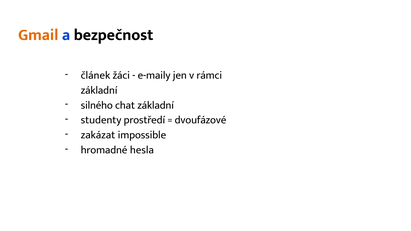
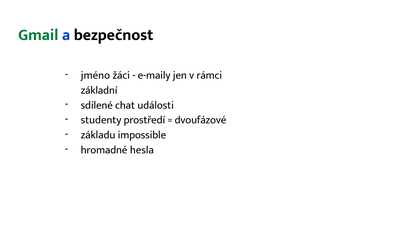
Gmail colour: orange -> green (38, 35)
článek: článek -> jméno (95, 75)
silného: silného -> sdílené (97, 105)
chat základní: základní -> události (156, 105)
zakázat: zakázat -> základu (98, 135)
